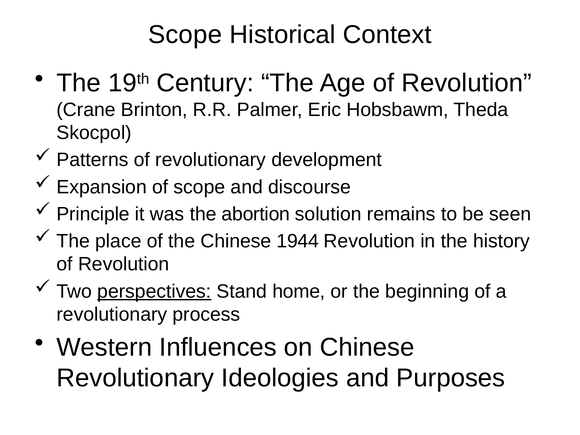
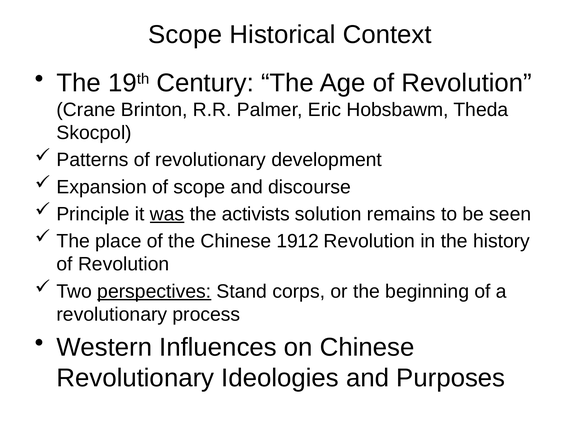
was underline: none -> present (167, 214)
abortion: abortion -> activists (256, 214)
1944: 1944 -> 1912 (298, 241)
home: home -> corps (299, 291)
